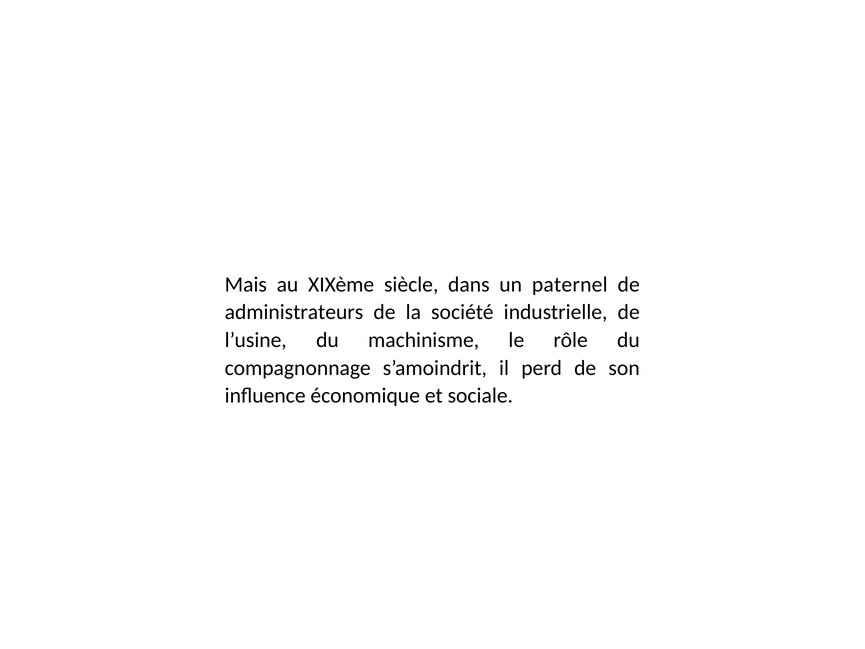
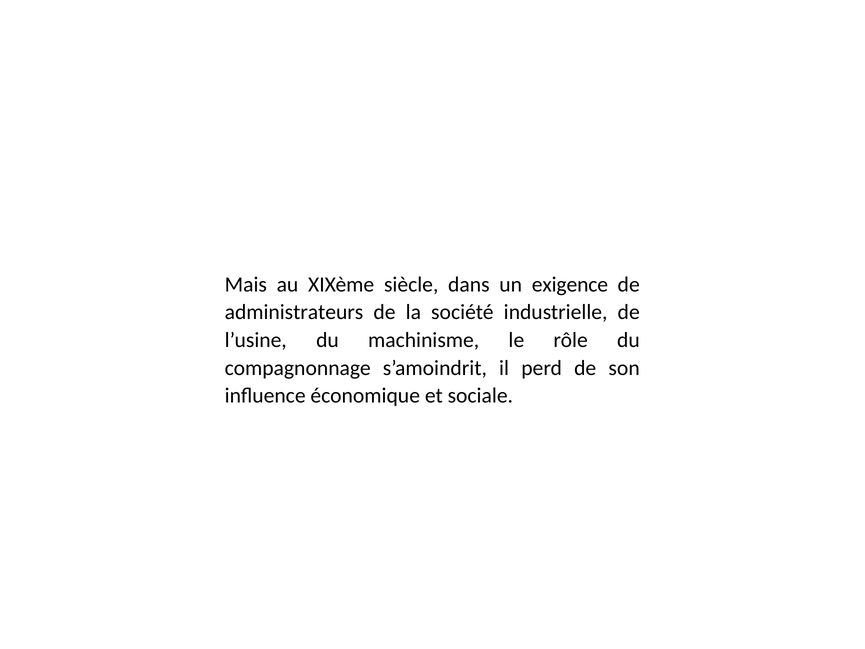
paternel: paternel -> exigence (570, 284)
